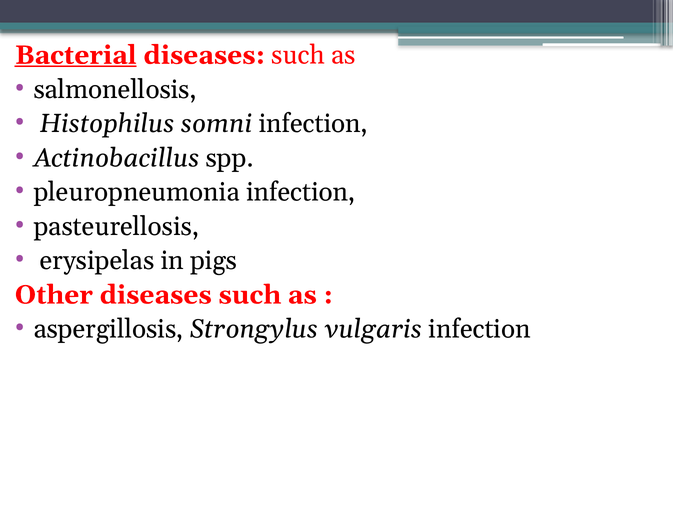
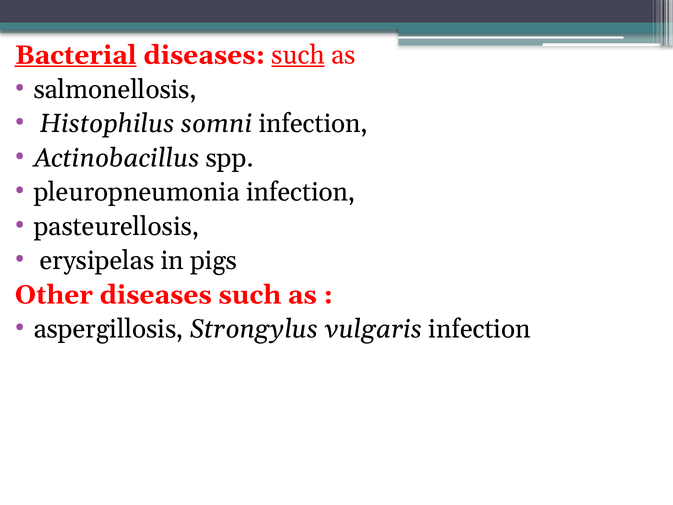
such underline: none -> present (298, 55)
